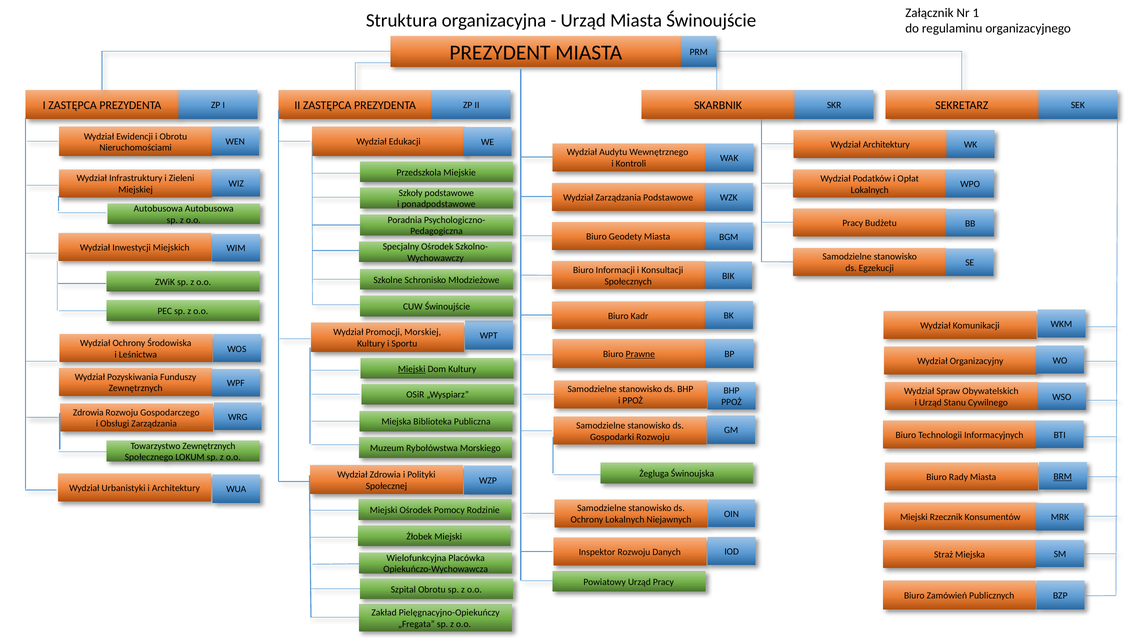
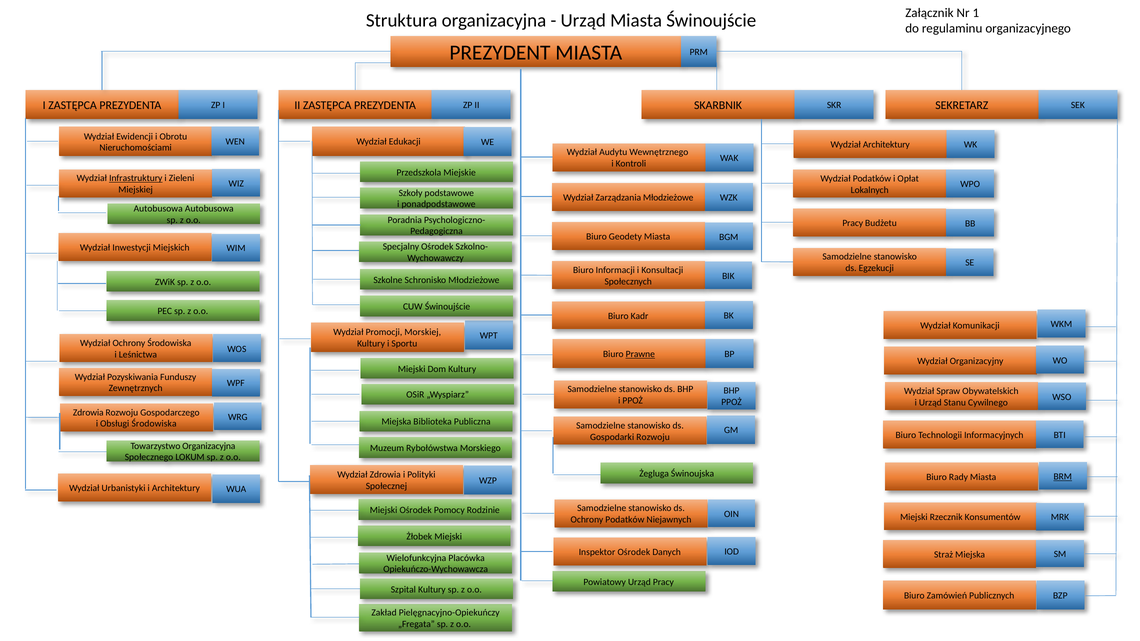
Infrastruktury underline: none -> present (136, 178)
Zarządzania Podstawowe: Podstawowe -> Młodzieżowe (668, 198)
Miejski underline: present -> none (412, 369)
Obsługi Zarządzania: Zarządzania -> Środowiska (154, 424)
Towarzystwo Zewnętrznych: Zewnętrznych -> Organizacyjna (209, 446)
Ochrony Lokalnych: Lokalnych -> Podatków (625, 520)
Inspektor Rozwoju: Rozwoju -> Ośrodek (634, 552)
Szpital Obrotu: Obrotu -> Kultury (432, 590)
